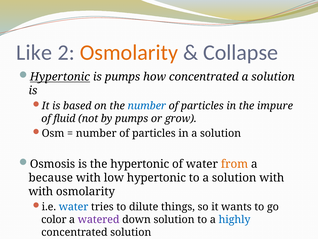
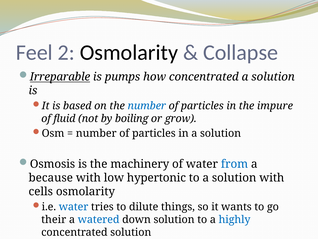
Like: Like -> Feel (34, 53)
Osmolarity colour: orange -> black (129, 53)
Hypertonic: Hypertonic -> Irreparable (60, 77)
by pumps: pumps -> boiling (132, 118)
the hypertonic: hypertonic -> machinery (140, 164)
from colour: orange -> blue (234, 164)
with: with -> cells (41, 191)
color: color -> their (54, 219)
watered colour: purple -> blue (99, 219)
